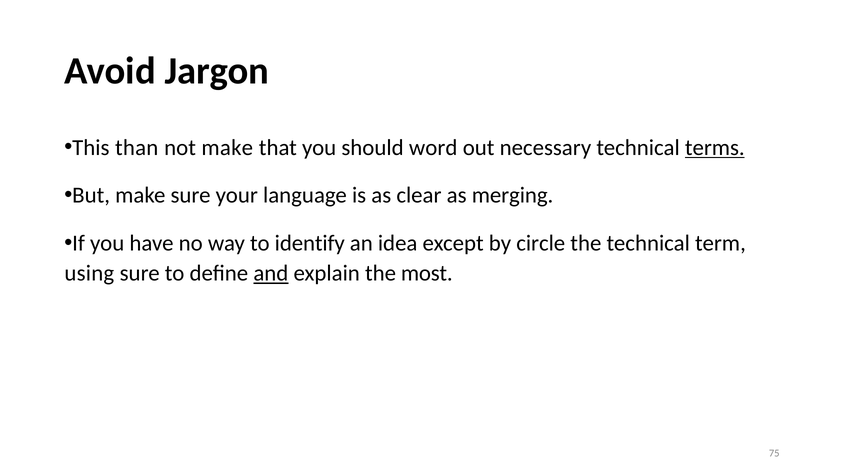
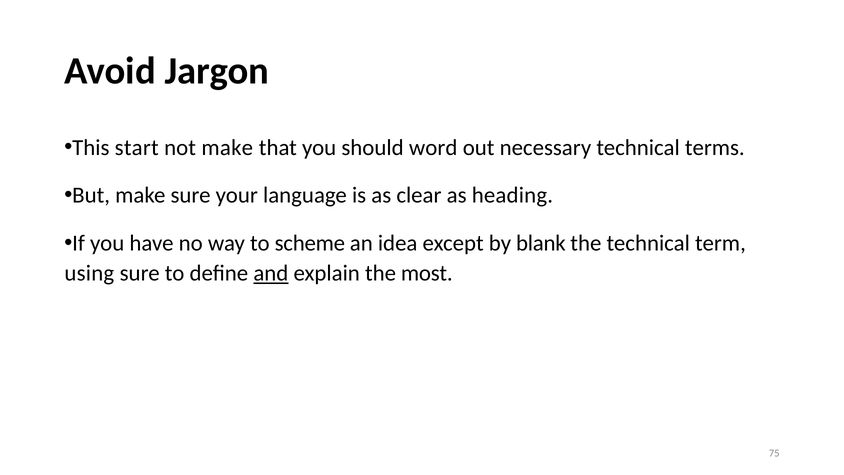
than: than -> start (137, 148)
terms underline: present -> none (715, 148)
merging: merging -> heading (512, 195)
identify: identify -> scheme (310, 243)
circle: circle -> blank (541, 243)
